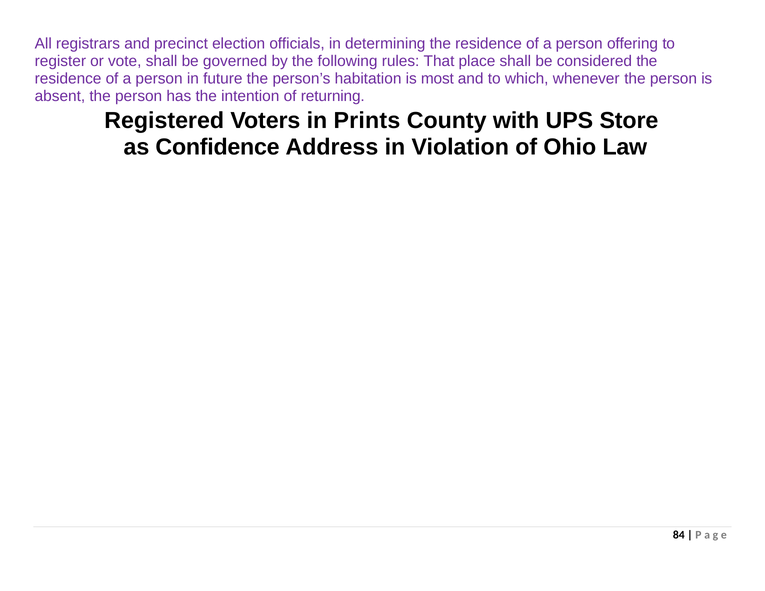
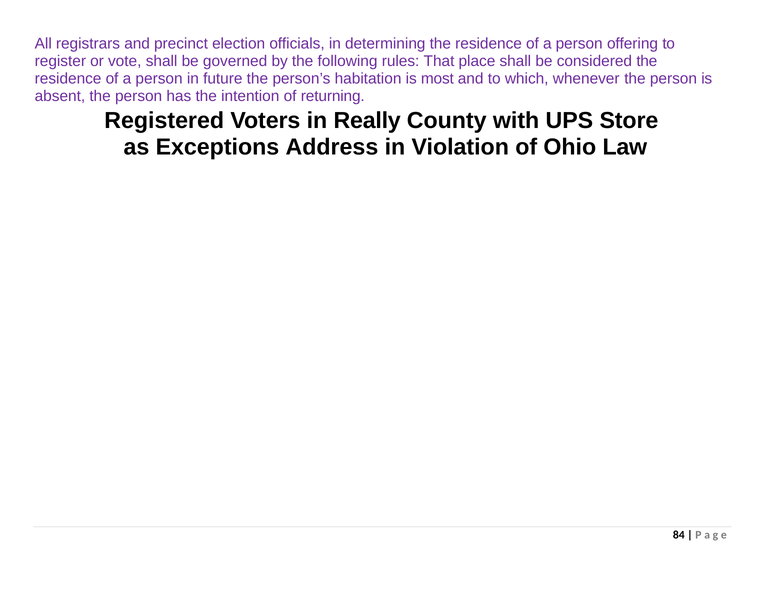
Prints: Prints -> Really (367, 121)
Confidence: Confidence -> Exceptions (217, 147)
